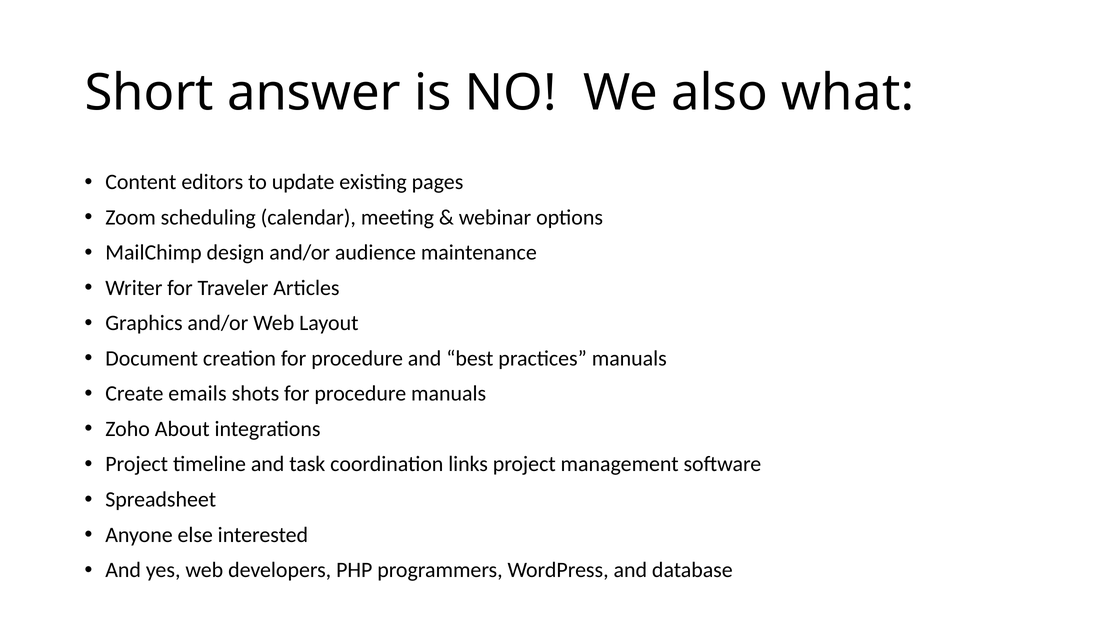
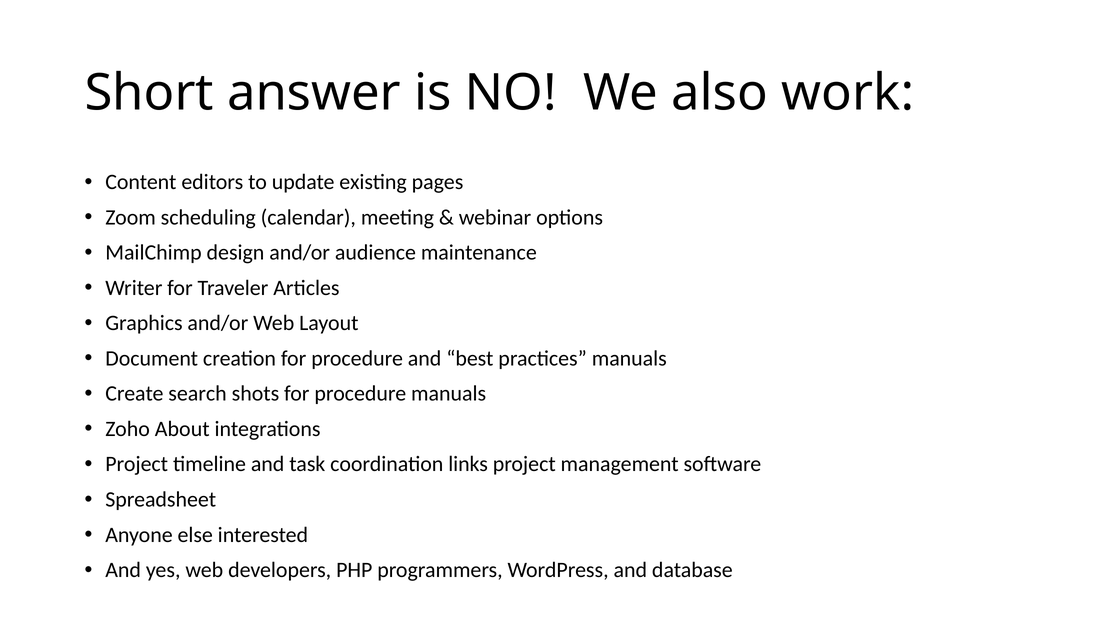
what: what -> work (848, 93)
emails: emails -> search (198, 394)
